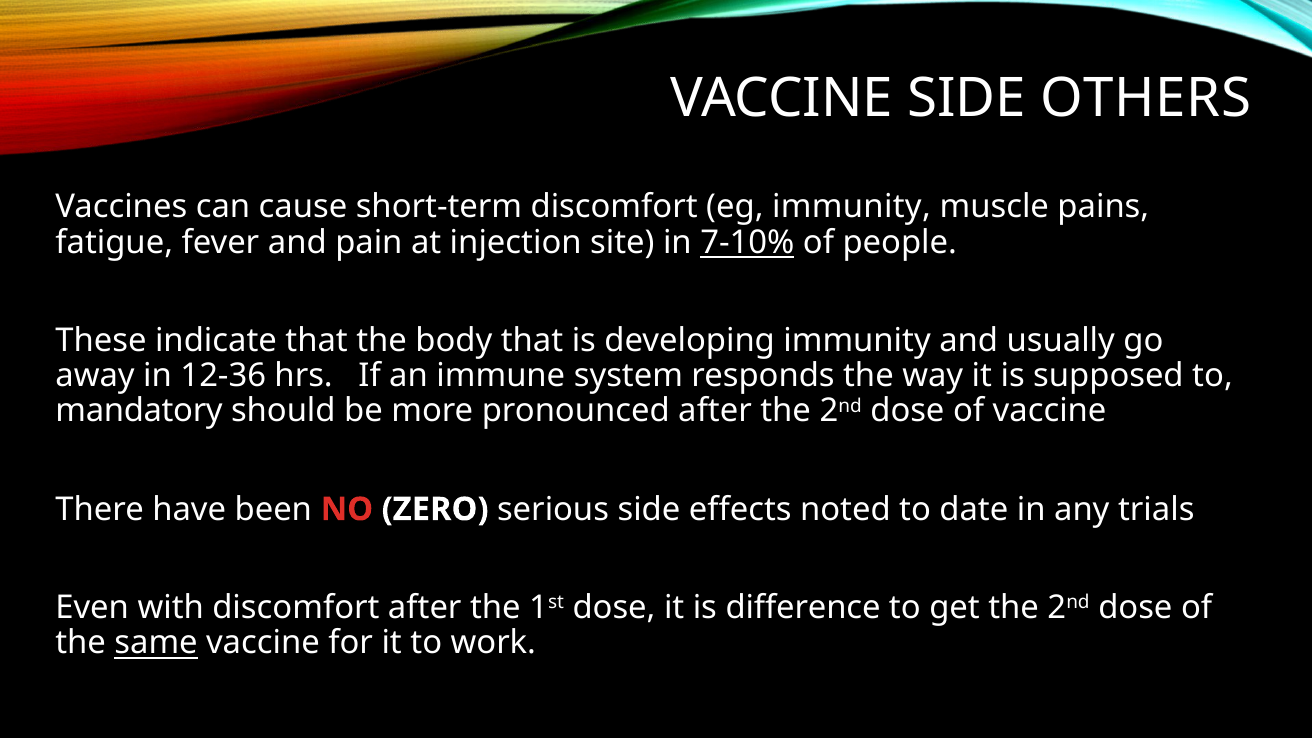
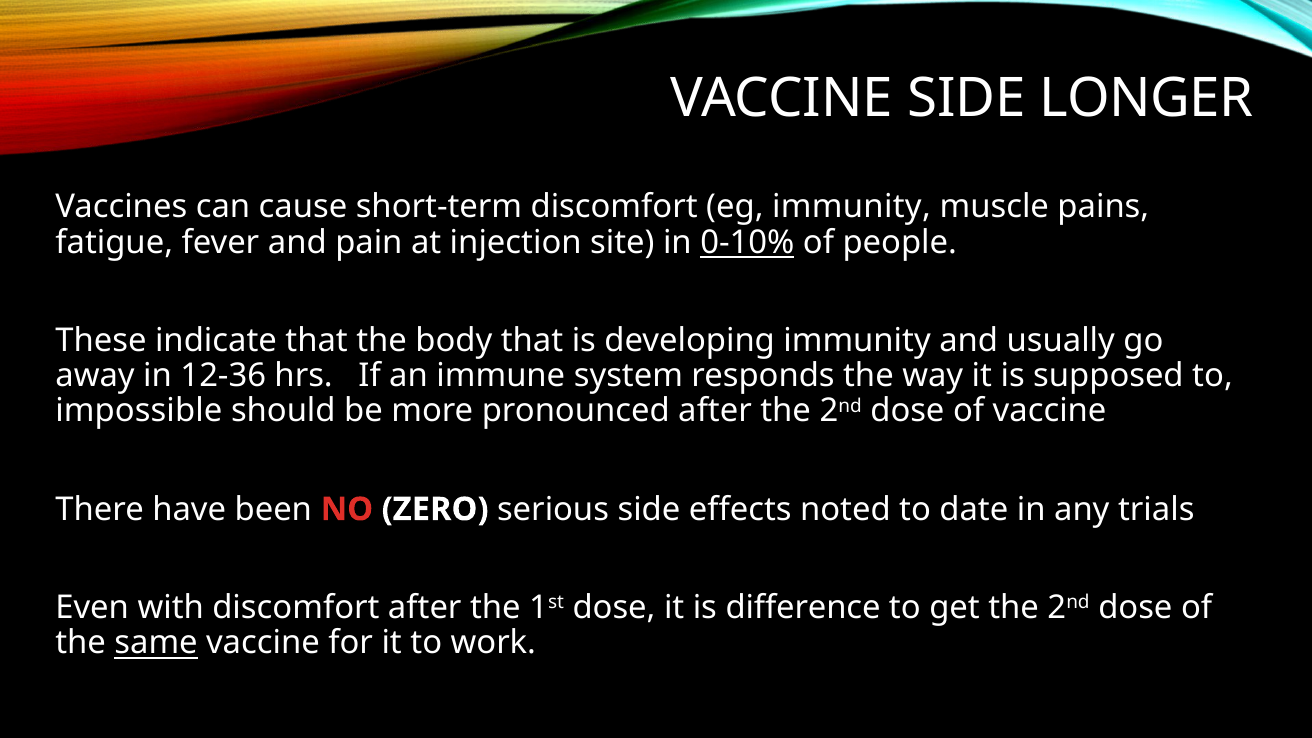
OTHERS: OTHERS -> LONGER (1147, 98)
7-10%: 7-10% -> 0-10% (747, 242)
mandatory: mandatory -> impossible (139, 411)
